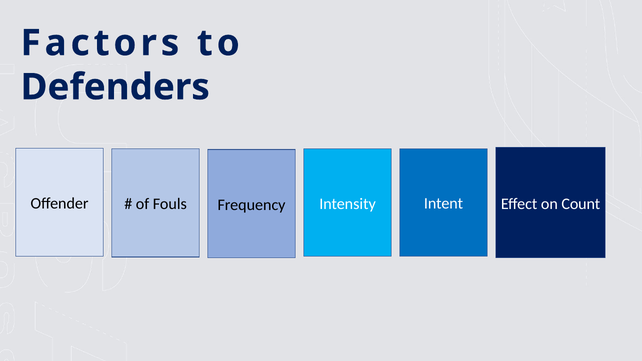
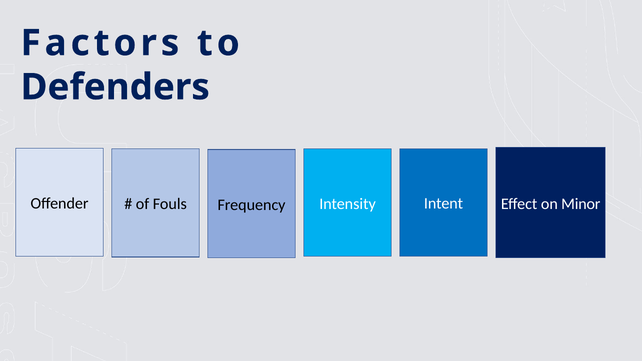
Count: Count -> Minor (581, 204)
